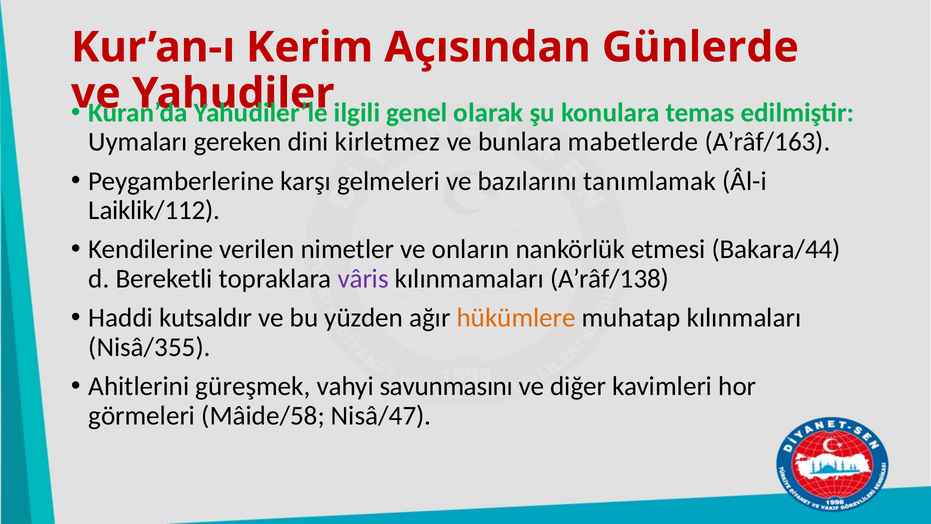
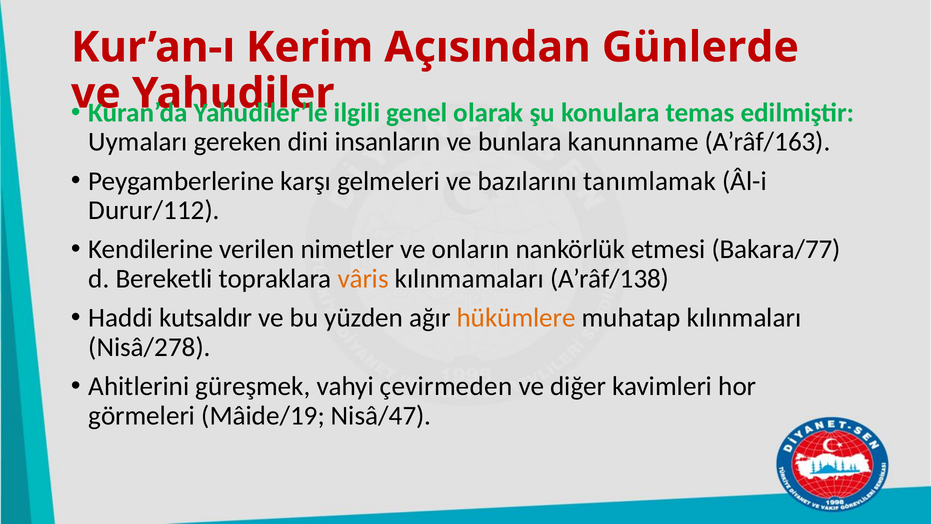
kirletmez: kirletmez -> insanların (388, 142)
mabetlerde: mabetlerde -> kanunname (633, 142)
Laiklik/112: Laiklik/112 -> Durur/112 (154, 210)
Bakara/44: Bakara/44 -> Bakara/77 (776, 249)
vâris colour: purple -> orange (363, 279)
Nisâ/355: Nisâ/355 -> Nisâ/278 (150, 347)
savunmasını: savunmasını -> çevirmeden (446, 386)
Mâide/58: Mâide/58 -> Mâide/19 (263, 415)
